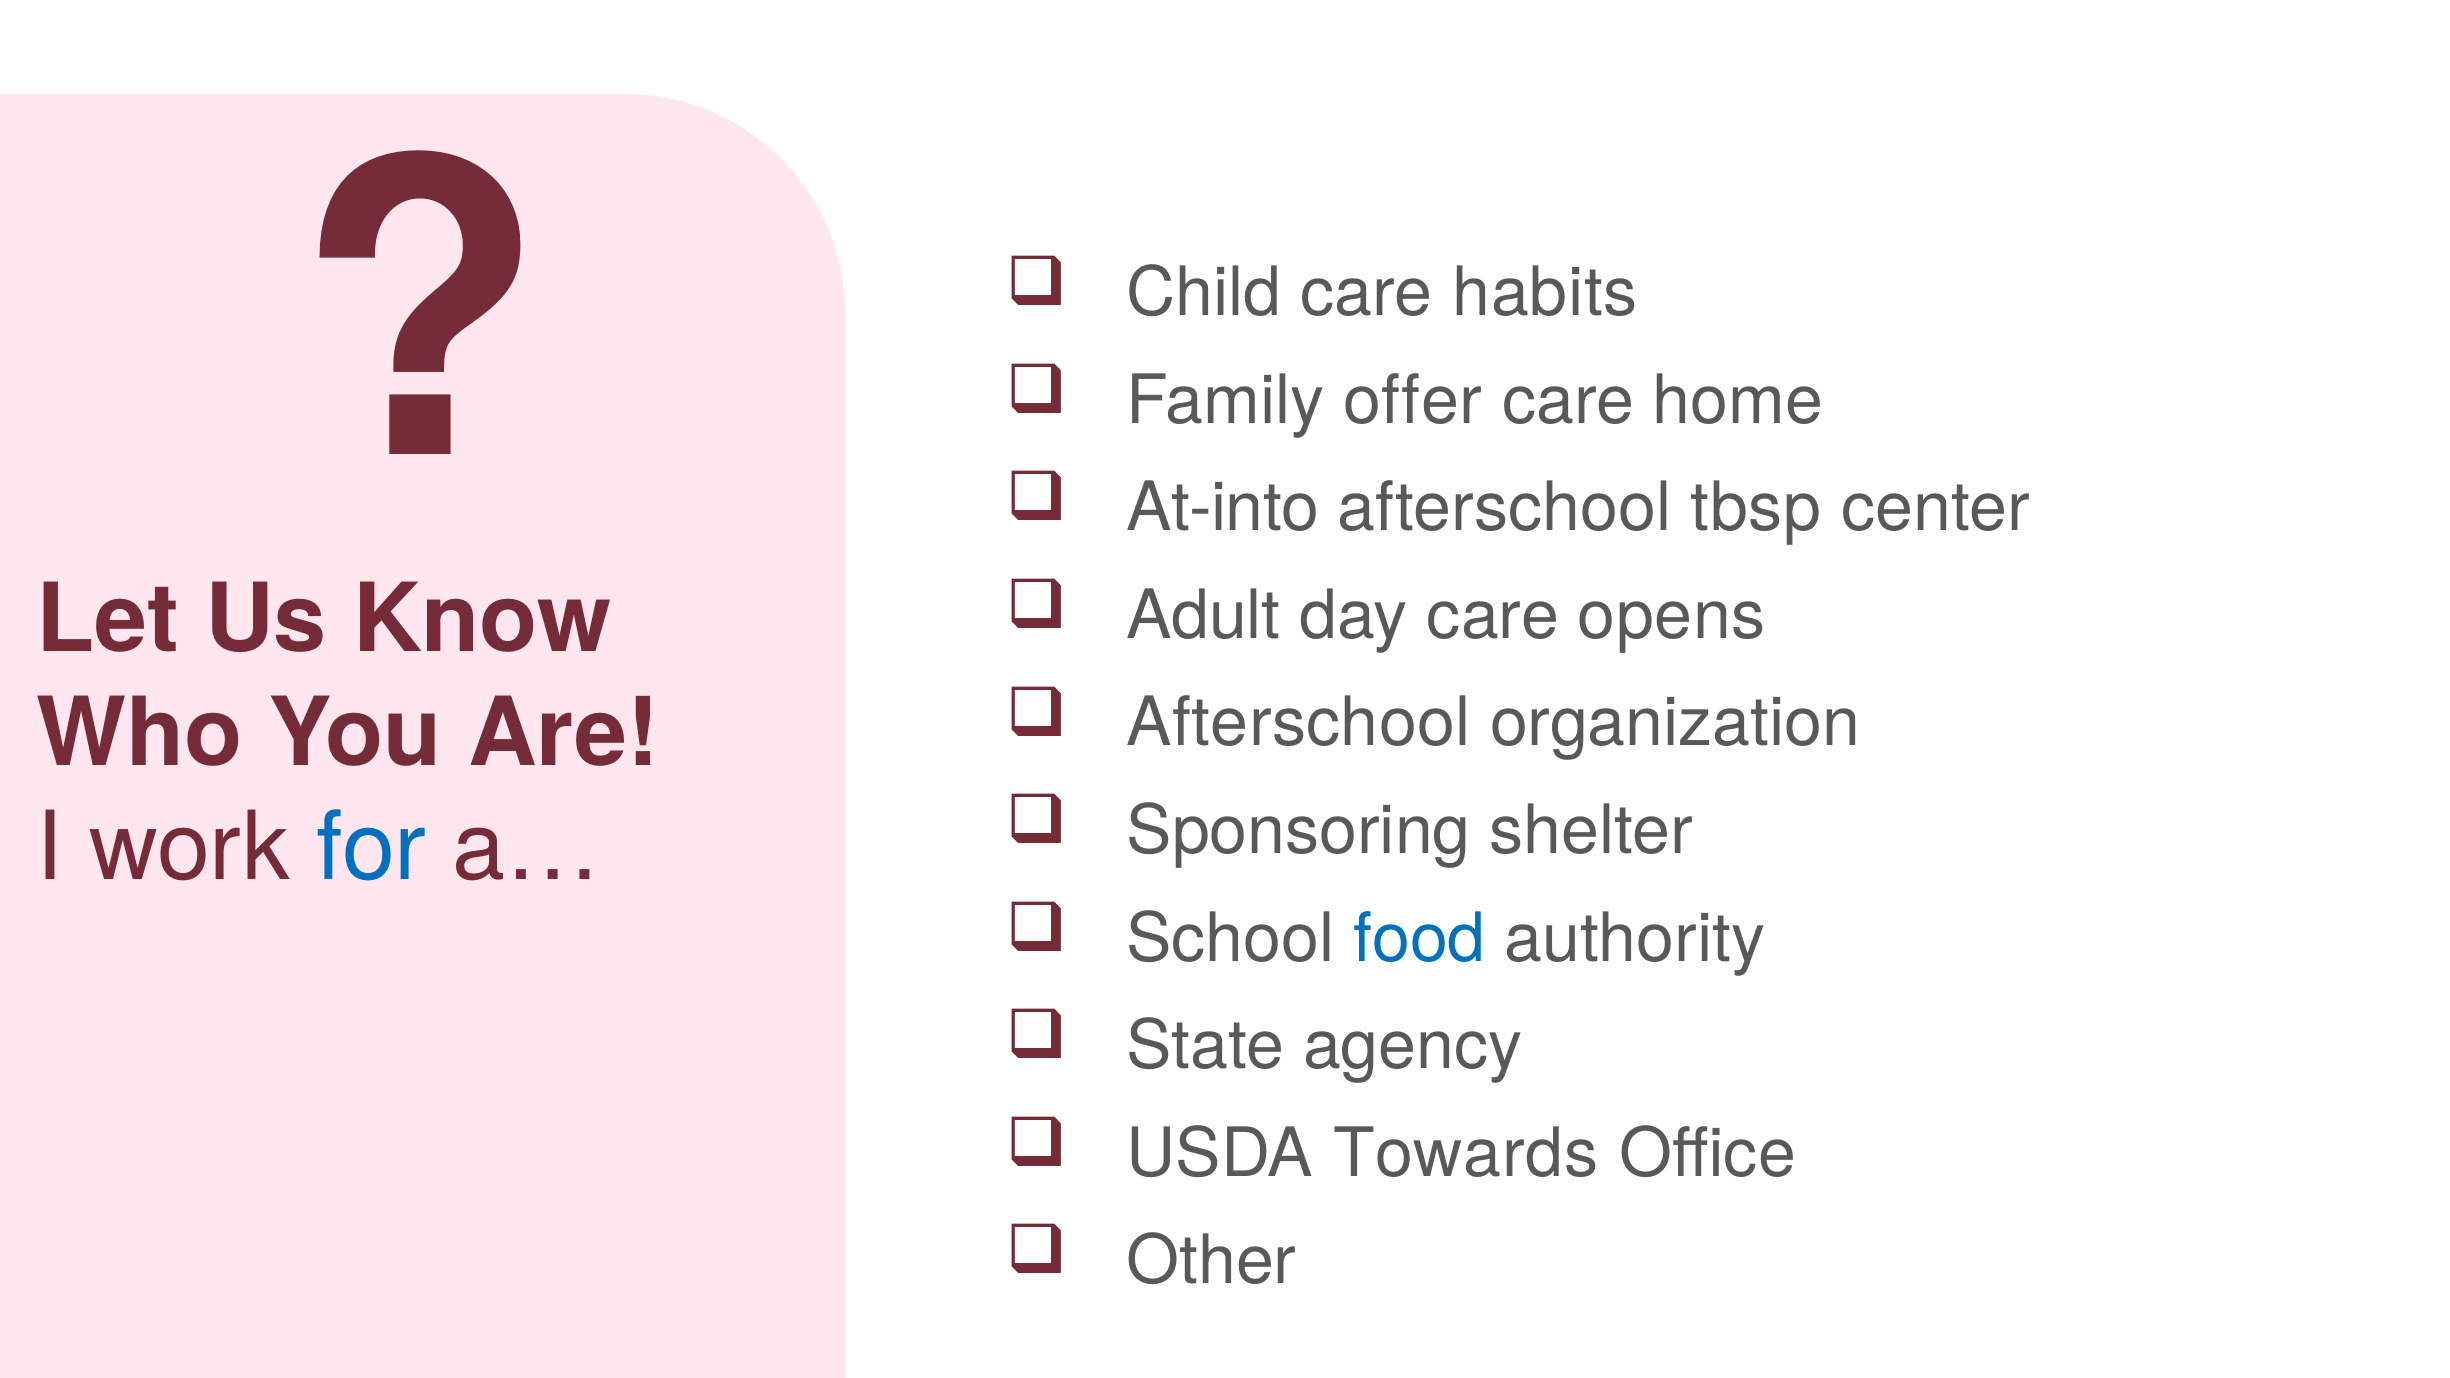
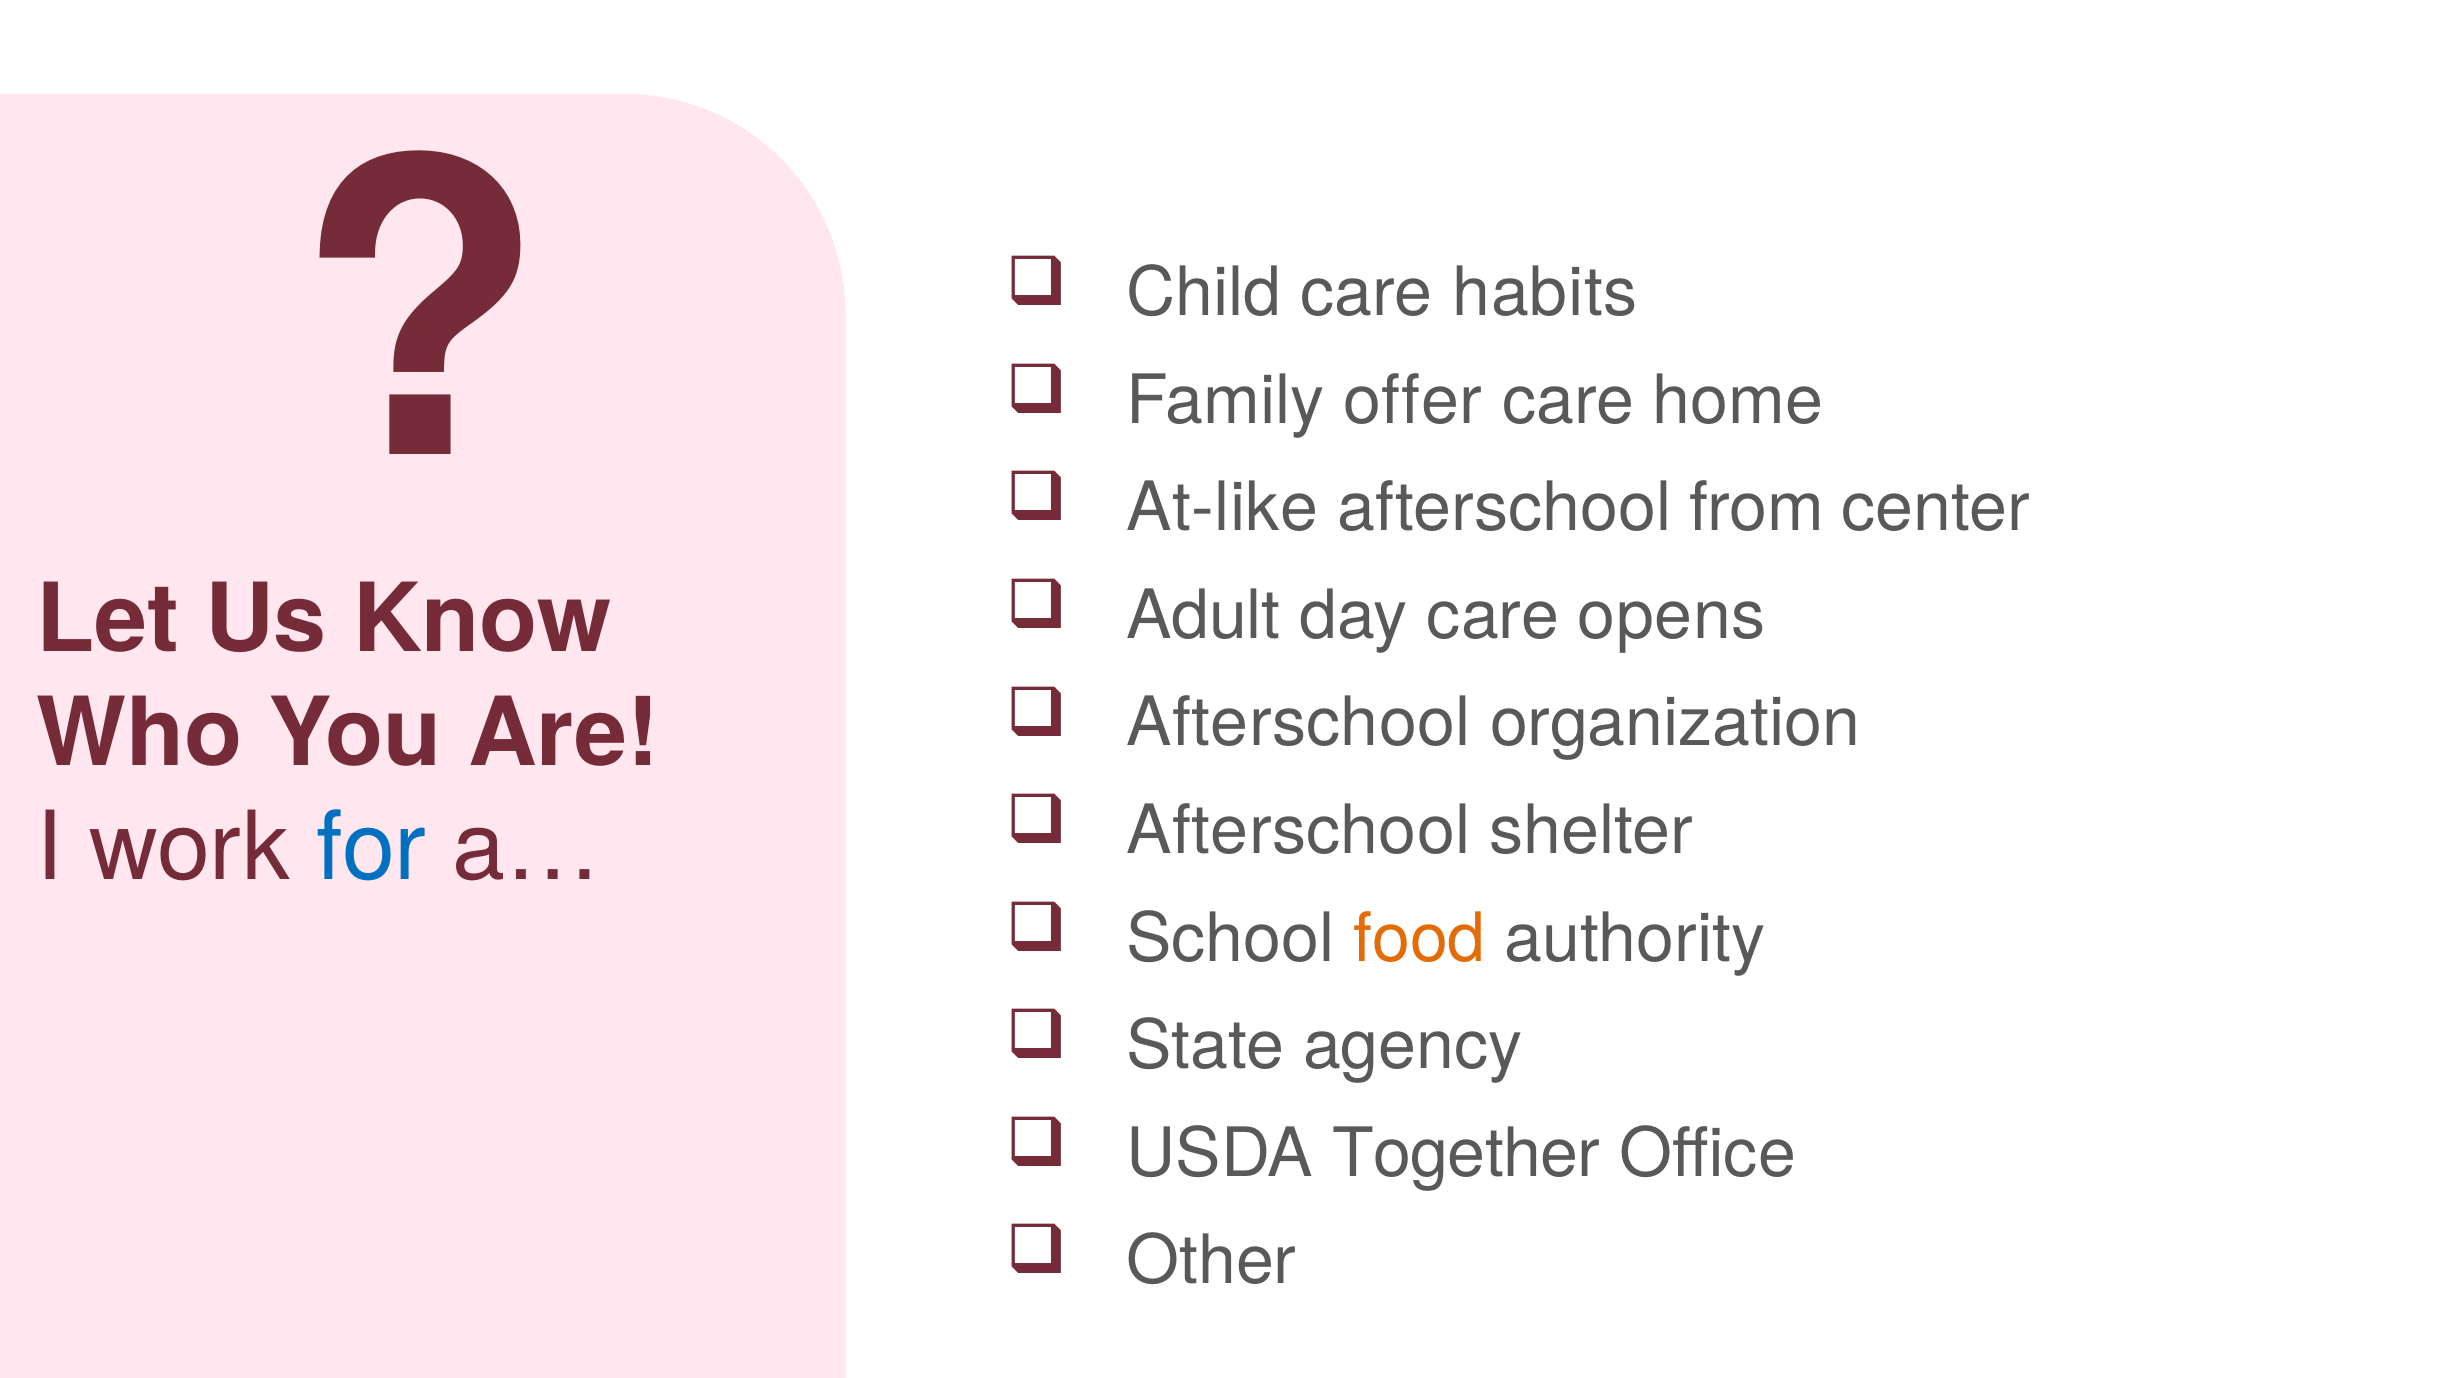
At-into: At-into -> At-like (1222, 509)
tbsp: tbsp -> from (1757, 509)
Sponsoring: Sponsoring -> Afterschool (1299, 831)
food colour: blue -> orange (1420, 939)
Towards: Towards -> Together (1466, 1154)
